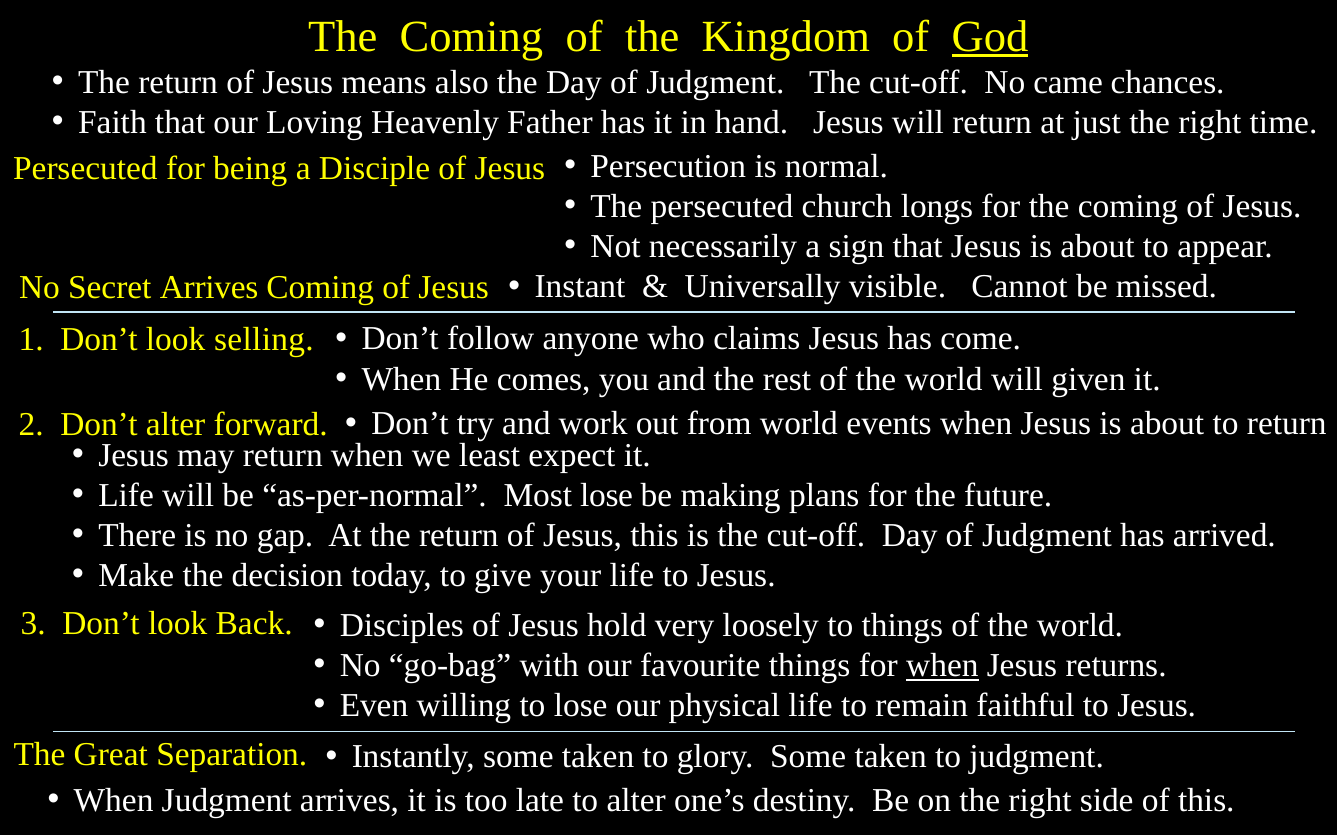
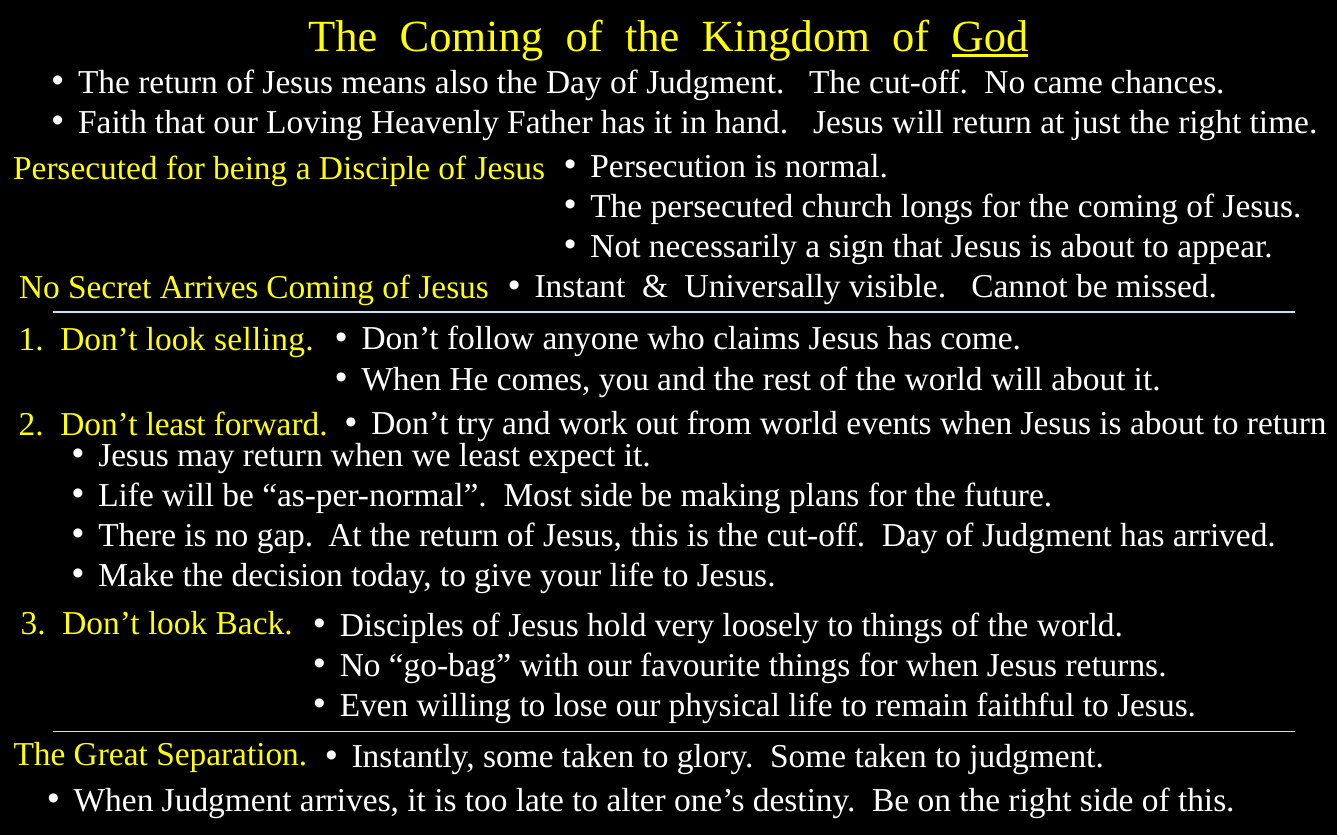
will given: given -> about (1088, 379)
Don’t alter: alter -> least (176, 425)
Most lose: lose -> side (607, 496)
when underline: present -> none (942, 666)
